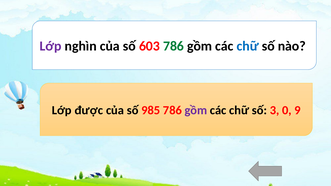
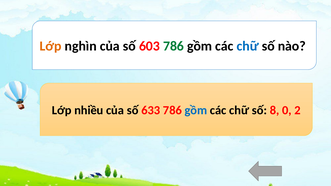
Lớp colour: purple -> orange (51, 46)
được: được -> nhiều (89, 110)
985: 985 -> 633 (151, 110)
gồm colour: purple -> blue (196, 110)
3: 3 -> 8 (275, 110)
9: 9 -> 2 (297, 110)
